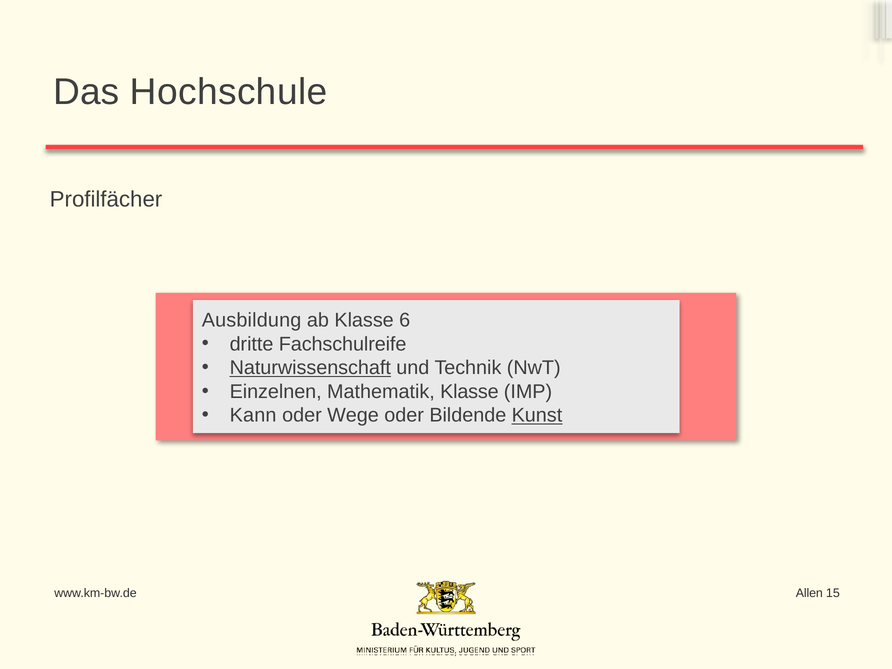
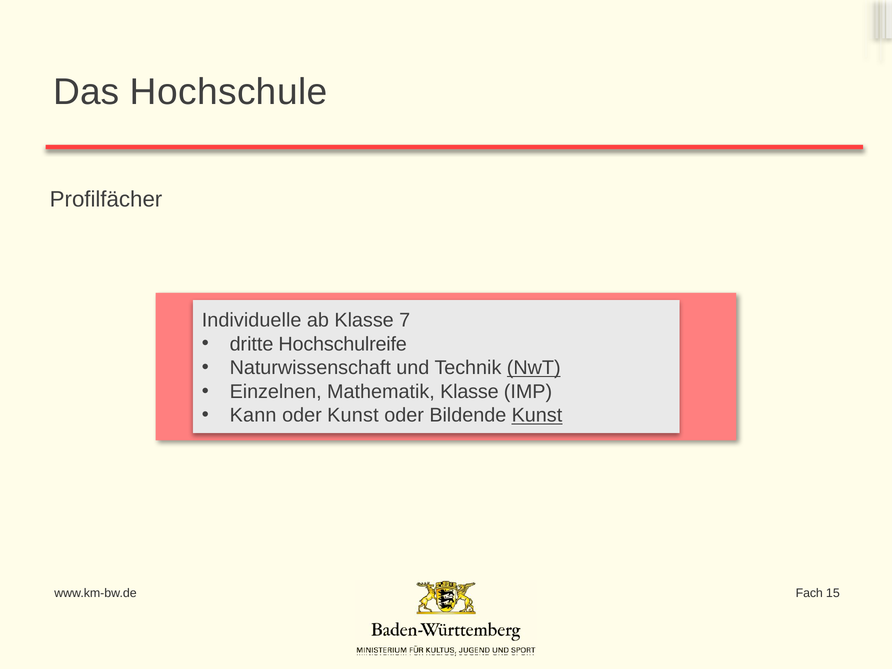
Ausbildung: Ausbildung -> Individuelle (252, 320)
6: 6 -> 7 (405, 320)
Fachschulreife: Fachschulreife -> Hochschulreife (343, 344)
Naturwissenschaft underline: present -> none (310, 368)
NwT underline: none -> present (534, 368)
oder Wege: Wege -> Kunst (353, 415)
Allen: Allen -> Fach (809, 593)
